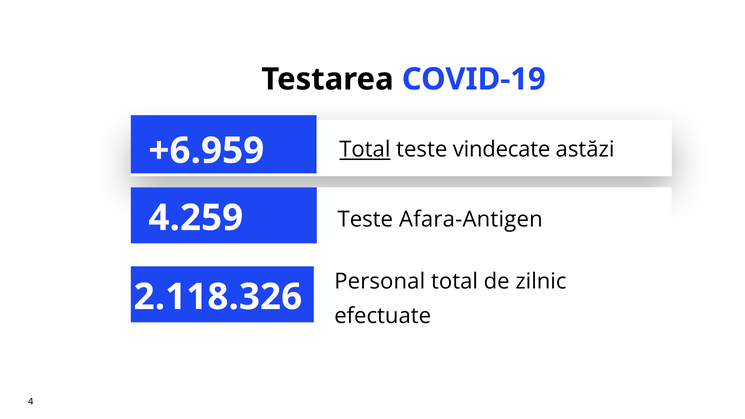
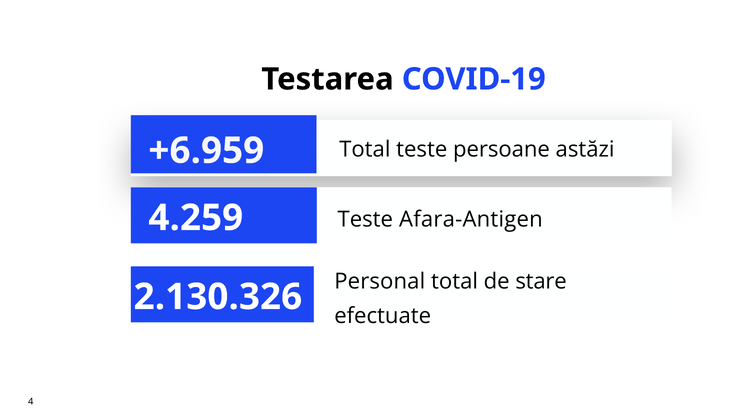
Total underline: present -> none (365, 150)
vindecate: vindecate -> persoane (501, 150)
zilnic: zilnic -> stare (541, 282)
2.118.326: 2.118.326 -> 2.130.326 (218, 297)
